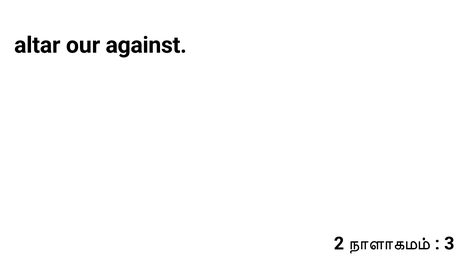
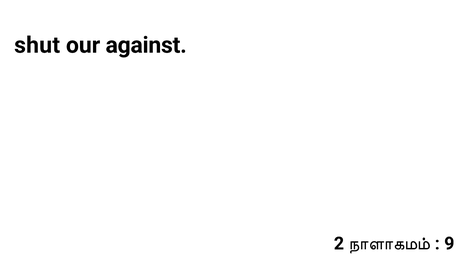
altar: altar -> shut (37, 45)
3: 3 -> 9 (449, 244)
